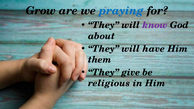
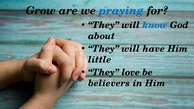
know colour: purple -> blue (155, 25)
them: them -> little (100, 60)
give: give -> love (131, 72)
religious: religious -> believers (109, 83)
